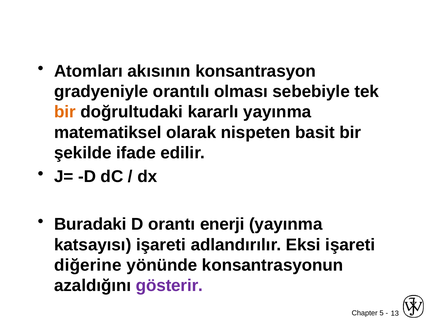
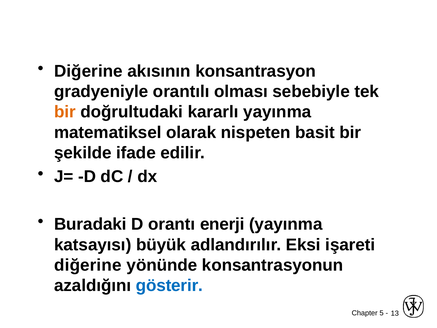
Atomları: Atomları -> Diğerine (88, 71)
katsayısı işareti: işareti -> büyük (161, 245)
gösterir colour: purple -> blue (169, 285)
